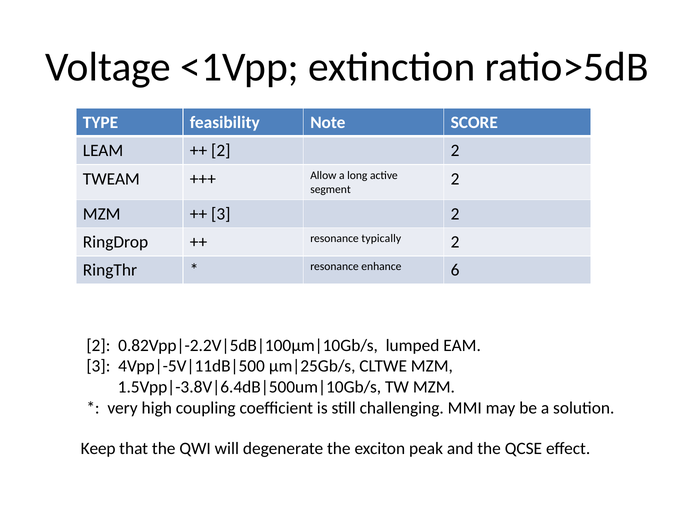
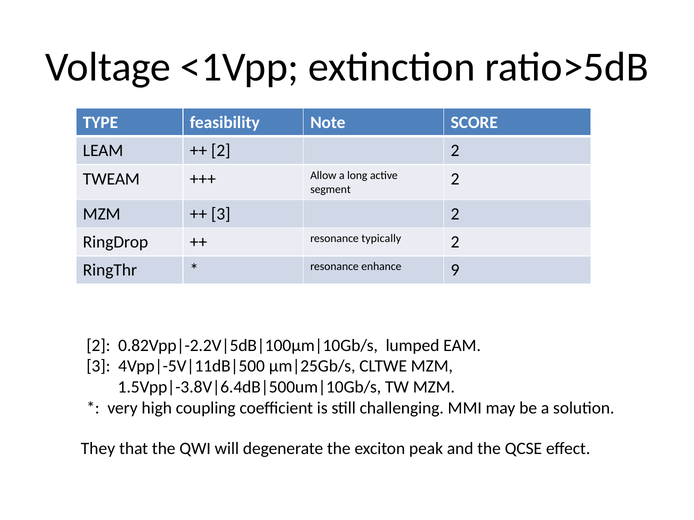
6: 6 -> 9 (455, 270)
Keep: Keep -> They (98, 449)
